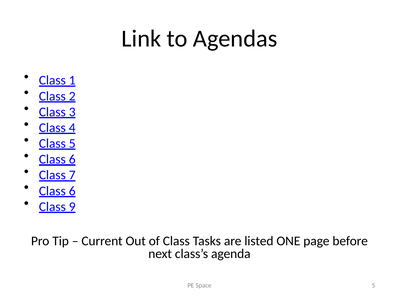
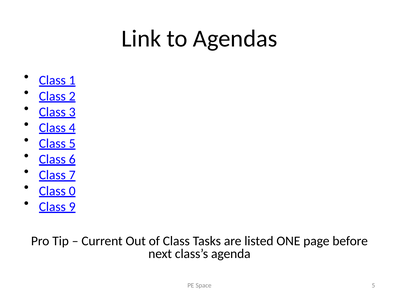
6: 6 -> 0 (72, 191)
